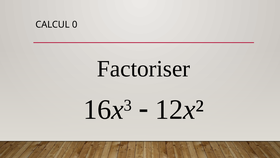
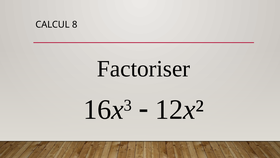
0: 0 -> 8 (75, 25)
